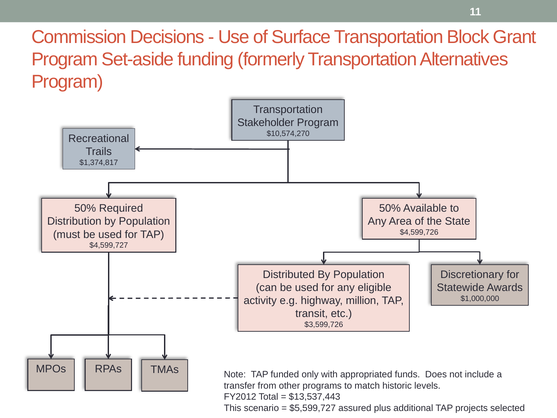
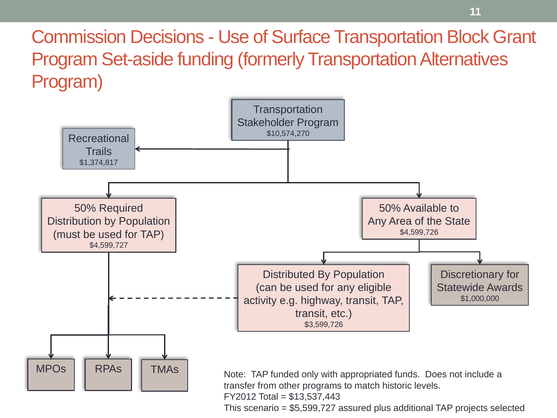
highway million: million -> transit (362, 300)
